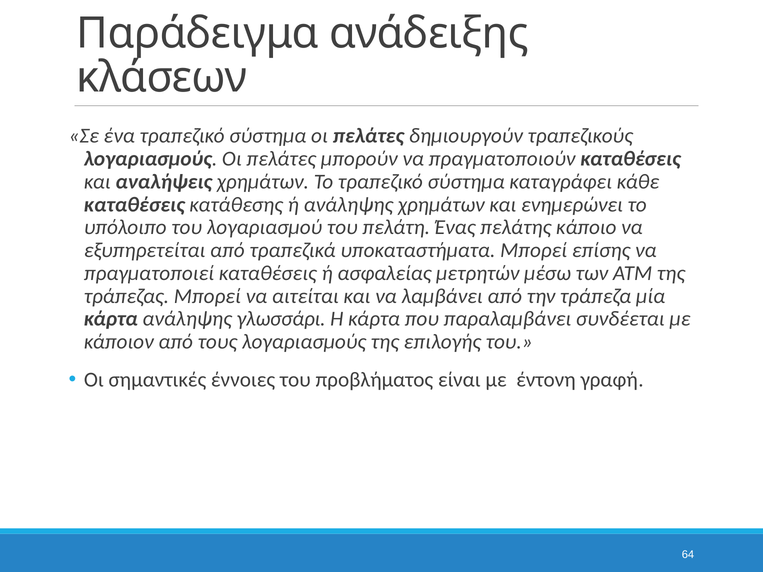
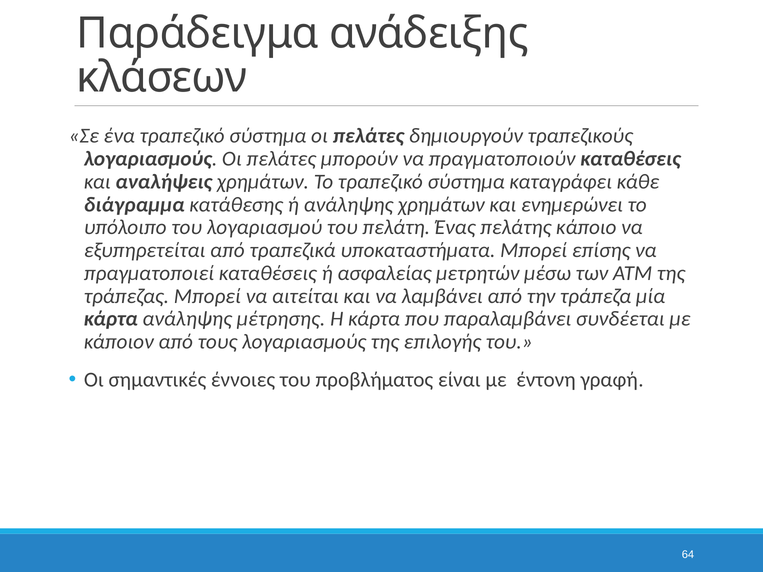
καταθέσεις: καταθέσεις -> διάγραμμα (134, 205)
γλωσσάρι: γλωσσάρι -> μέτρησης (281, 319)
